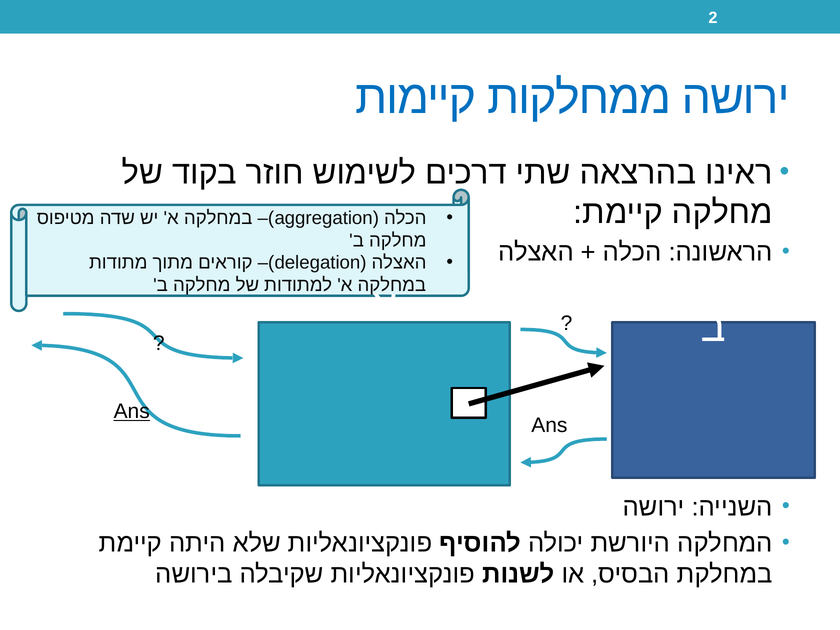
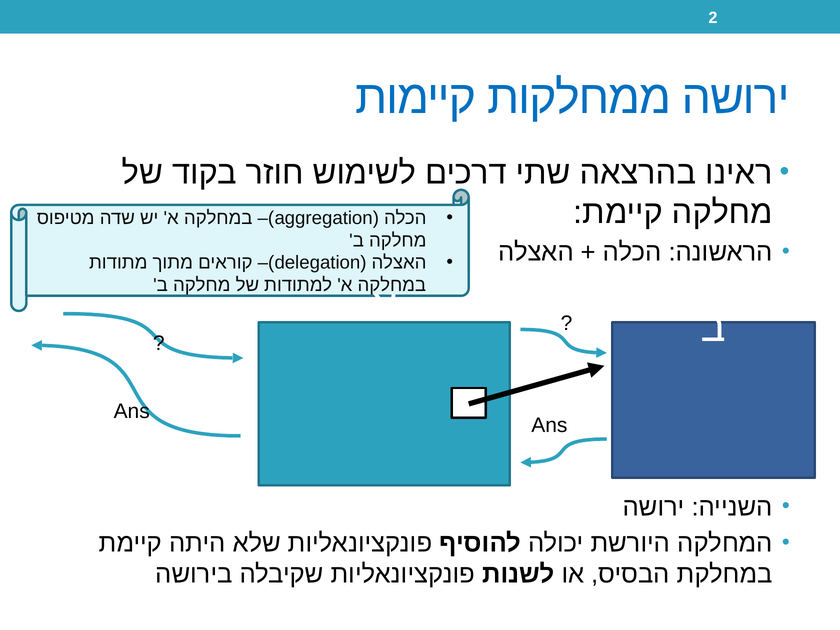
Ans underline: present -> none (132, 412)
